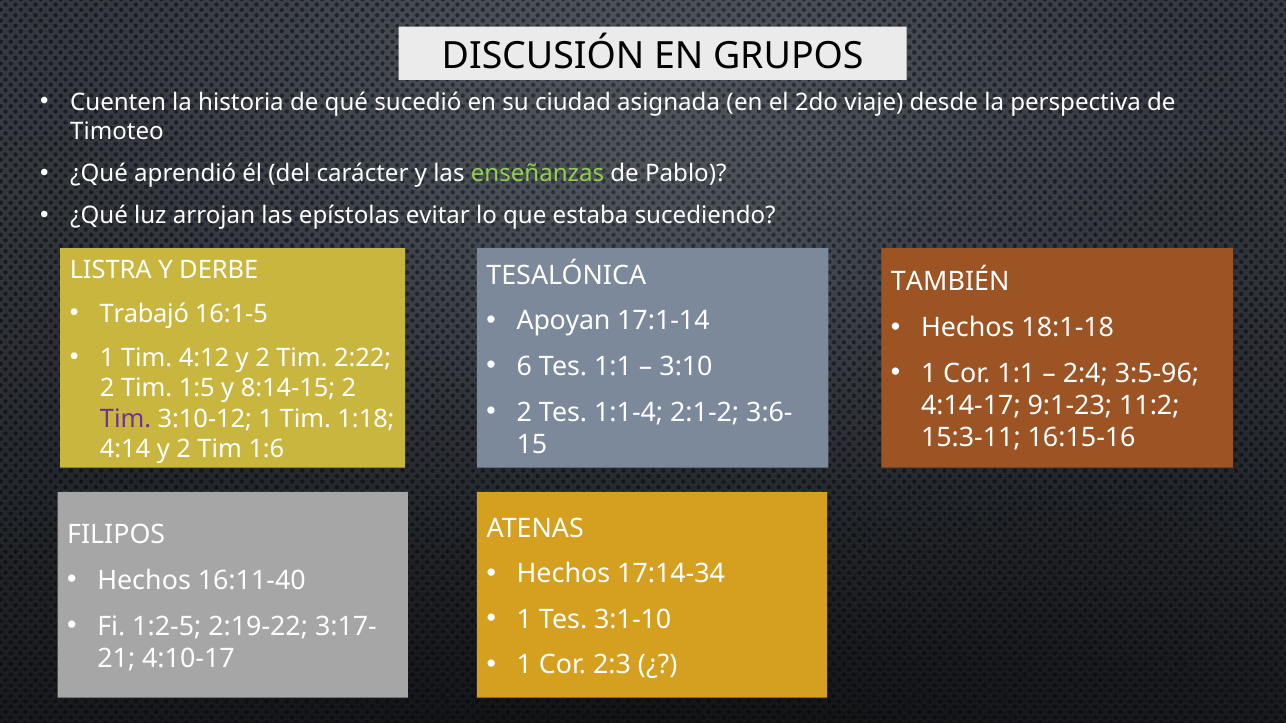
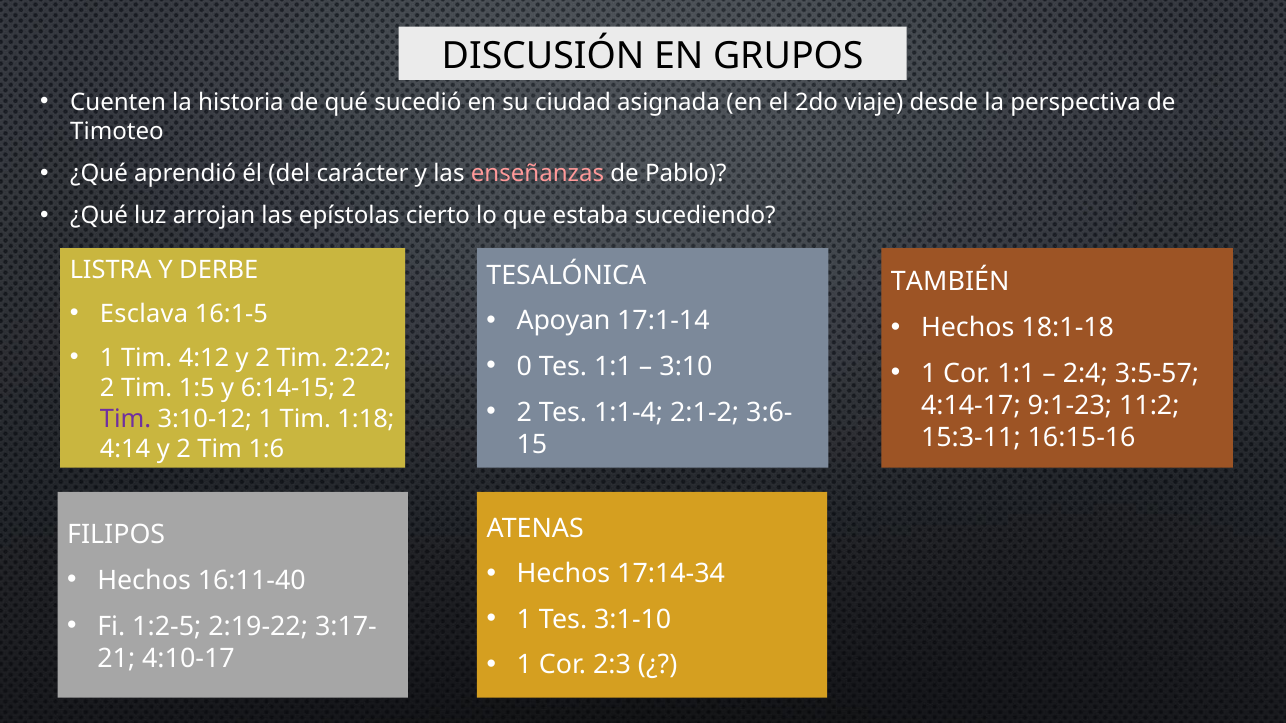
enseñanzas colour: light green -> pink (537, 174)
evitar: evitar -> cierto (438, 216)
Trabajó: Trabajó -> Esclava (144, 314)
6: 6 -> 0 (524, 367)
3:5-96: 3:5-96 -> 3:5-57 (1157, 373)
8:14-15: 8:14-15 -> 6:14-15 (288, 389)
